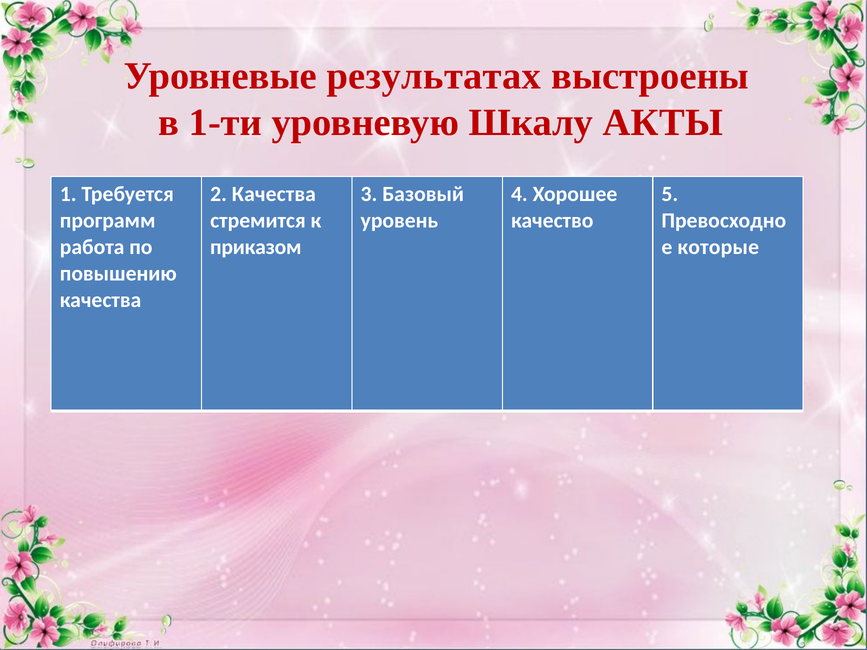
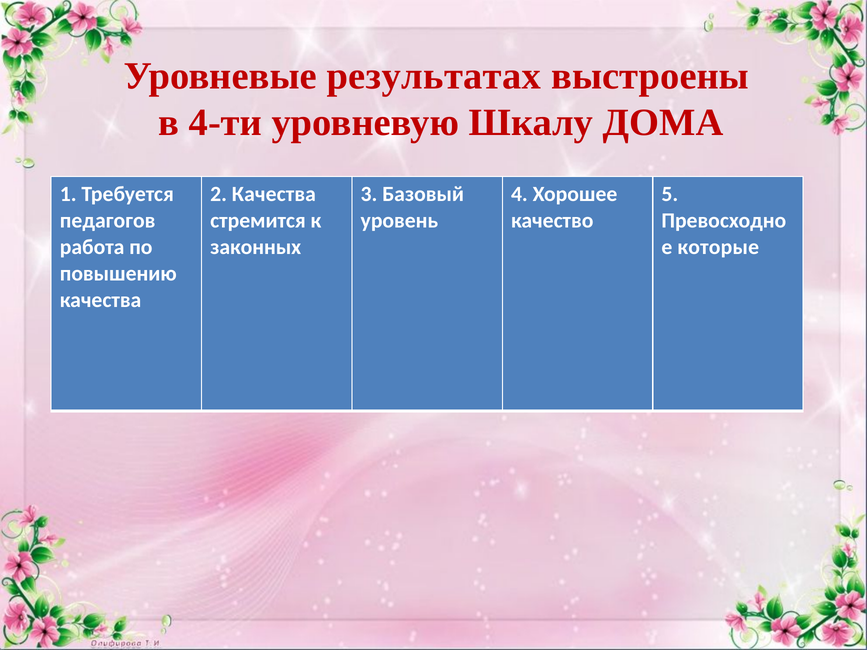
1-ти: 1-ти -> 4-ти (225, 123)
АКТЫ: АКТЫ -> ДОМА (663, 123)
программ: программ -> педагогов (108, 221)
приказом: приказом -> законных (256, 247)
